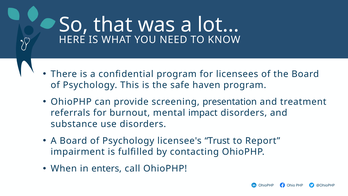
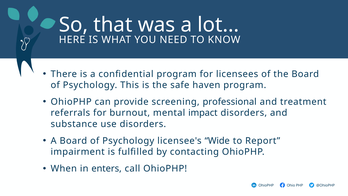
presentation: presentation -> professional (230, 102)
Trust: Trust -> Wide (217, 141)
